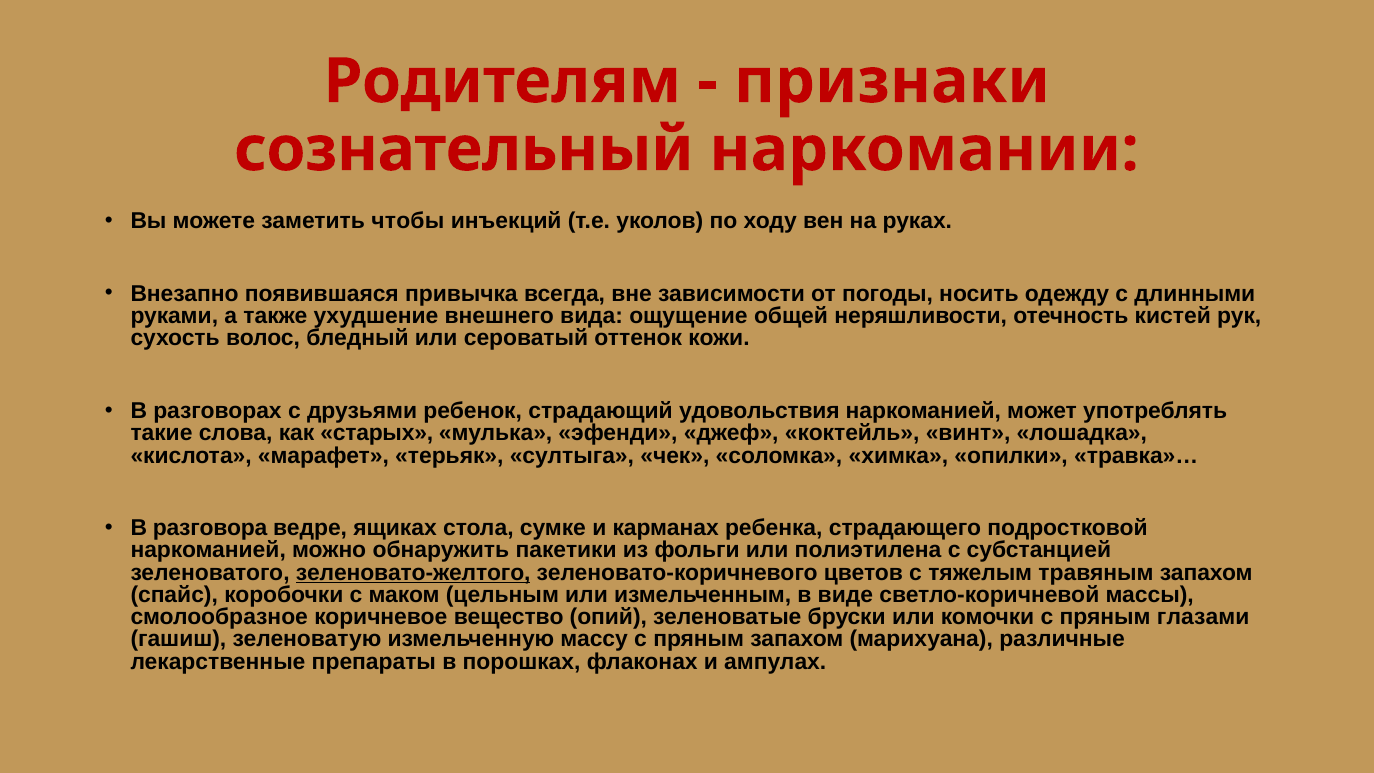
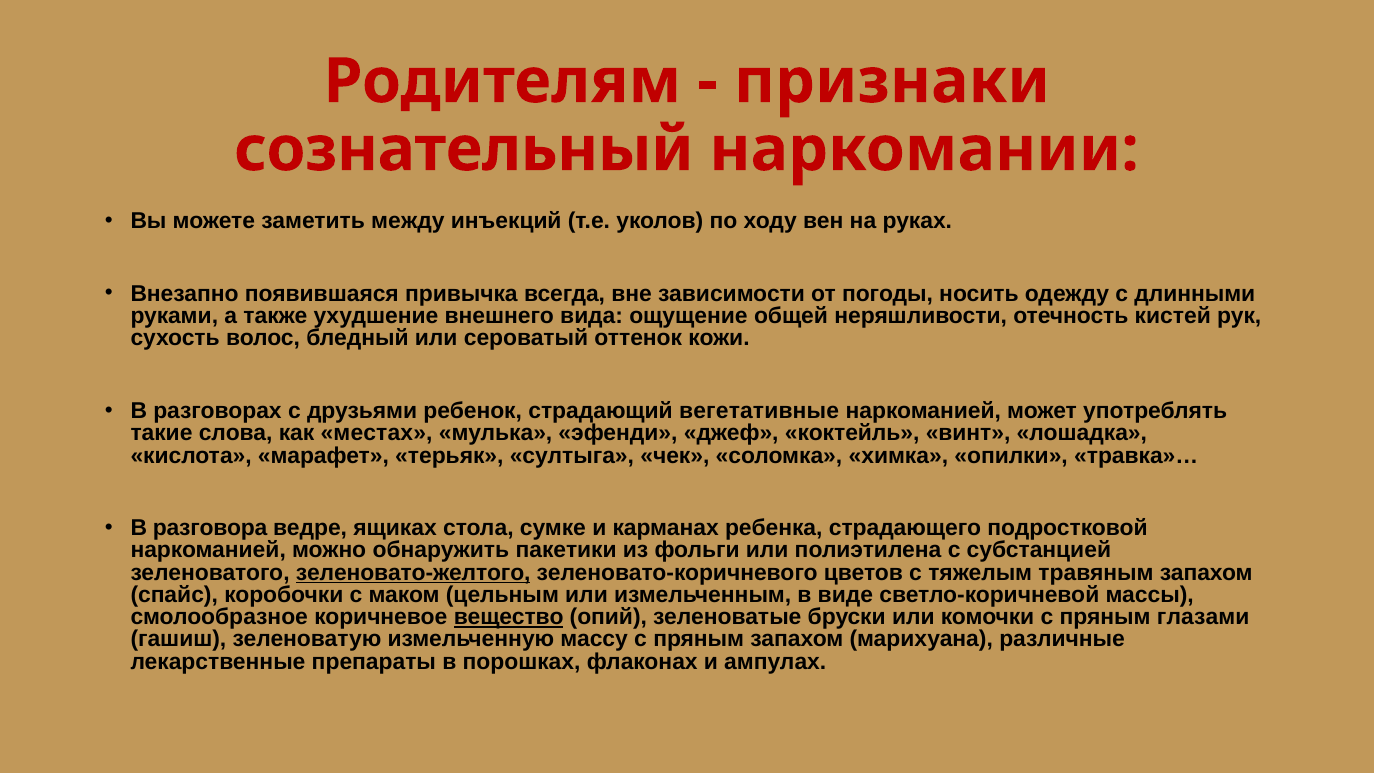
чтобы: чтобы -> между (408, 221)
удовольствия: удовольствия -> вегетативные (759, 411)
старых: старых -> местах (377, 433)
вещество underline: none -> present (509, 617)
